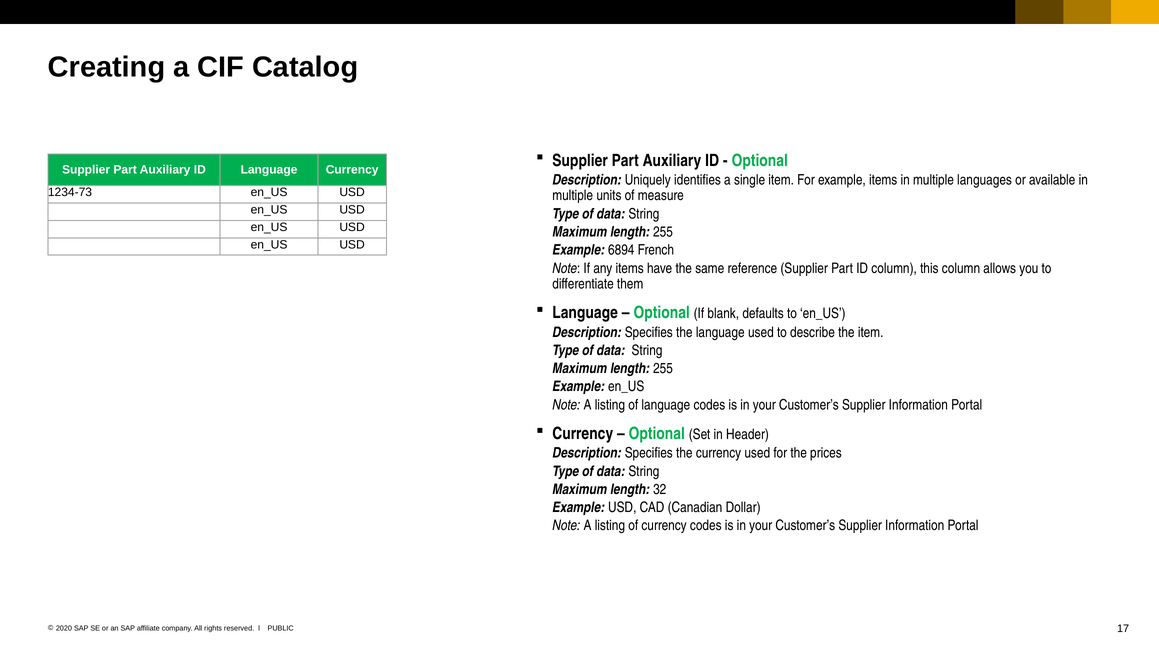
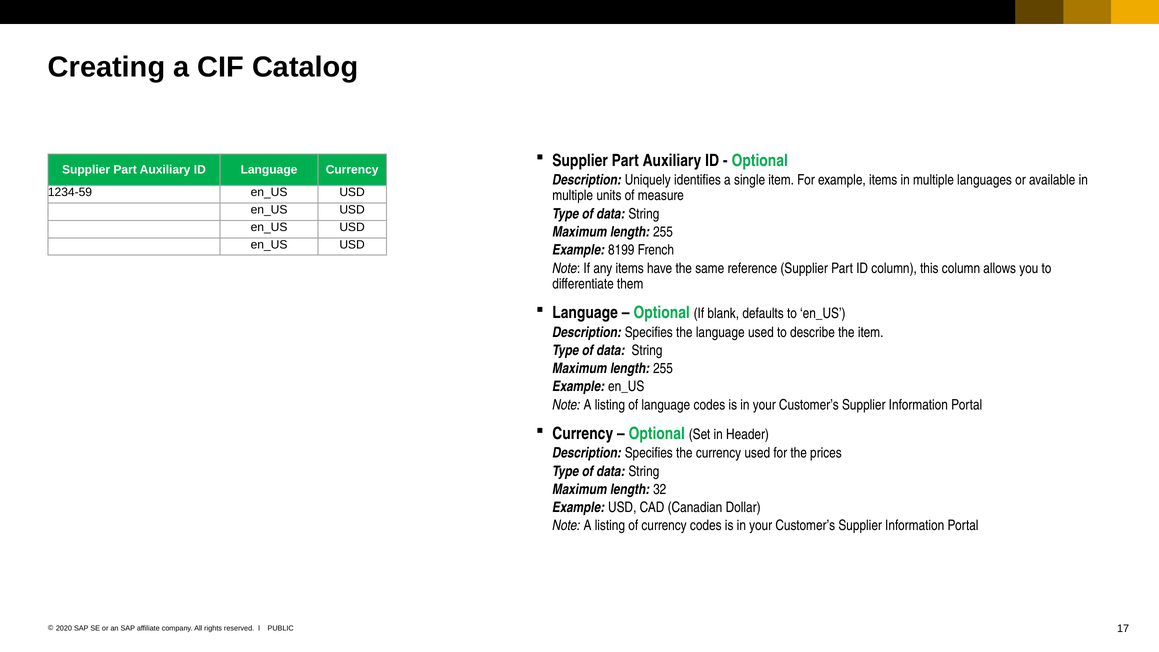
1234-73: 1234-73 -> 1234-59 (70, 192)
6894: 6894 -> 8199 (621, 250)
